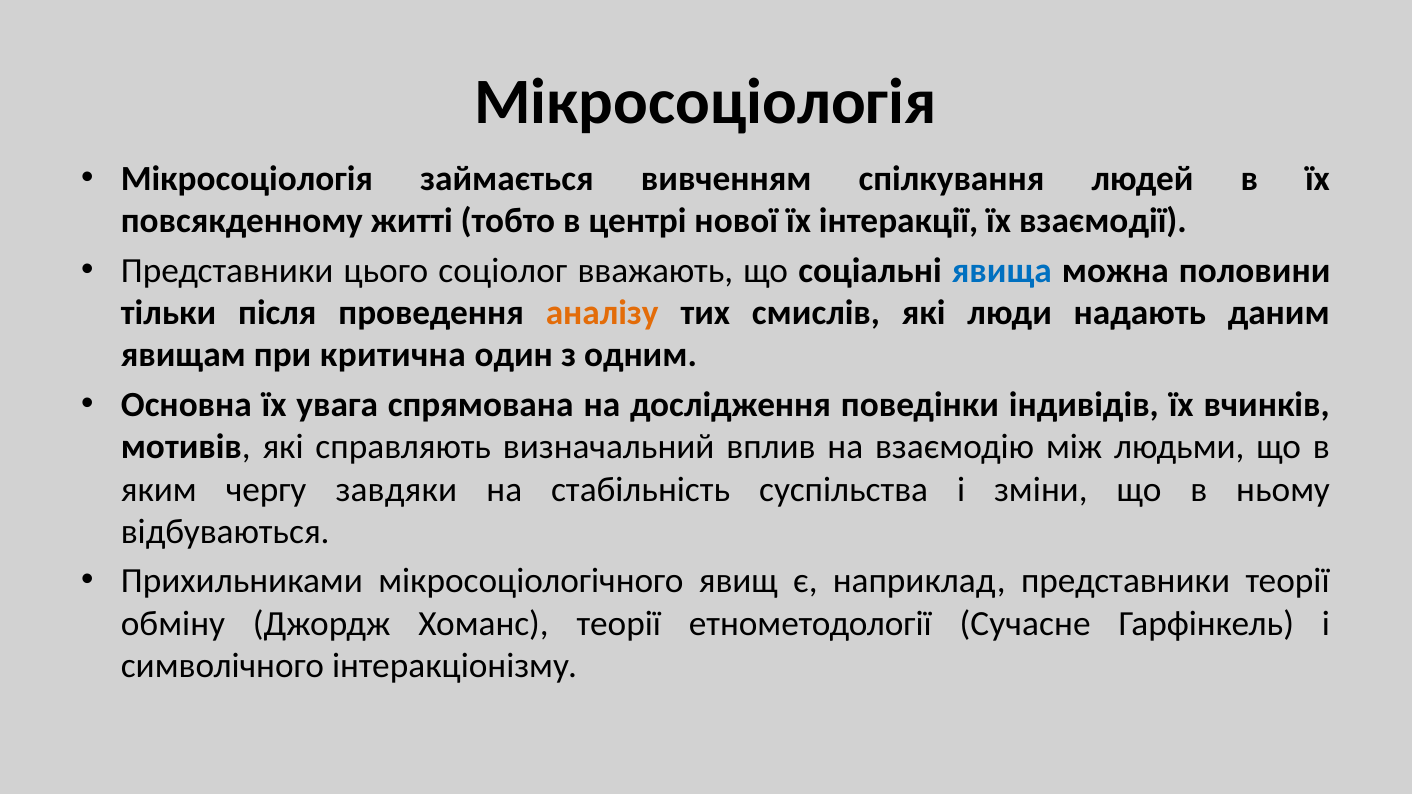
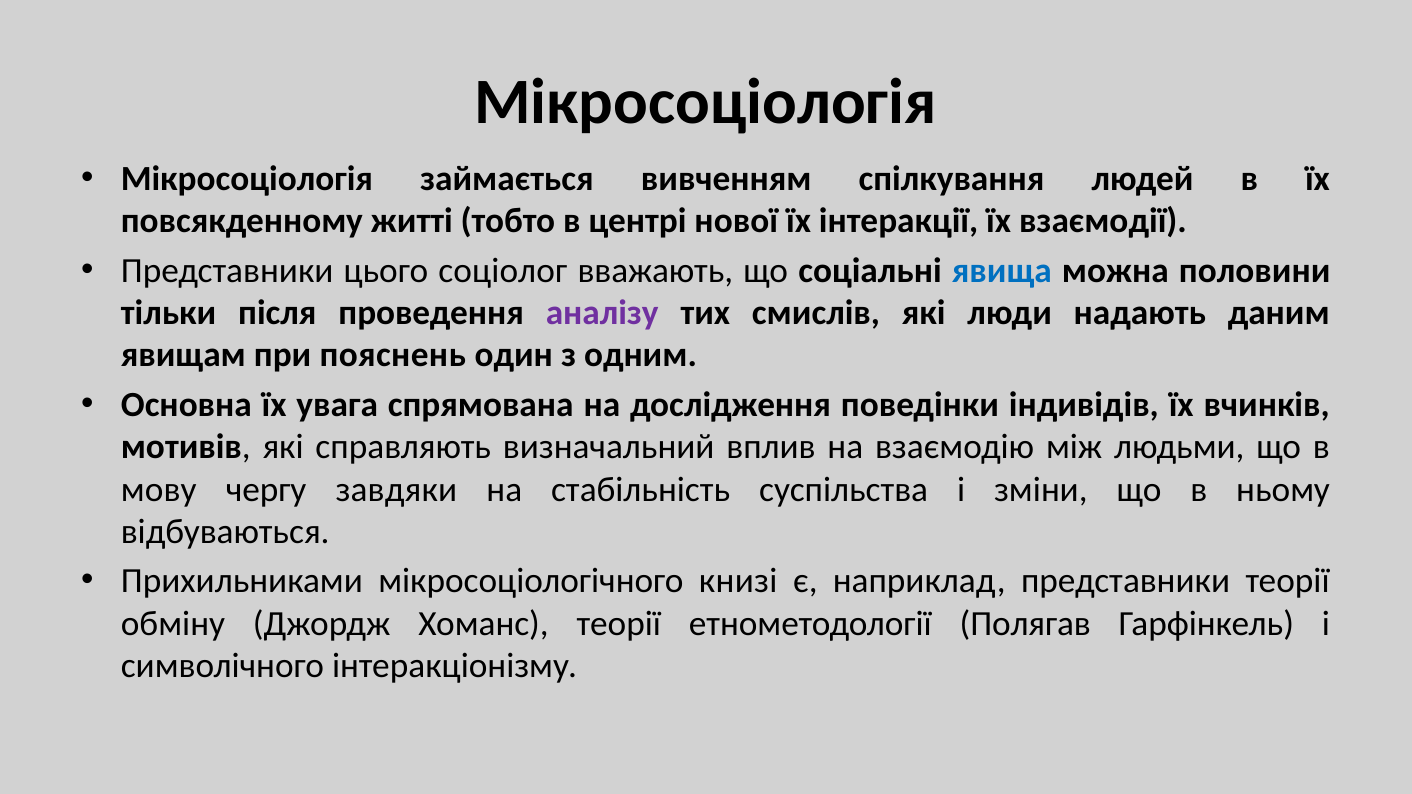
аналізу colour: orange -> purple (602, 313)
критична: критична -> пояснень (393, 355)
яким: яким -> мову (159, 490)
явищ: явищ -> книзі (738, 581)
Сучасне: Сучасне -> Полягав (1025, 624)
